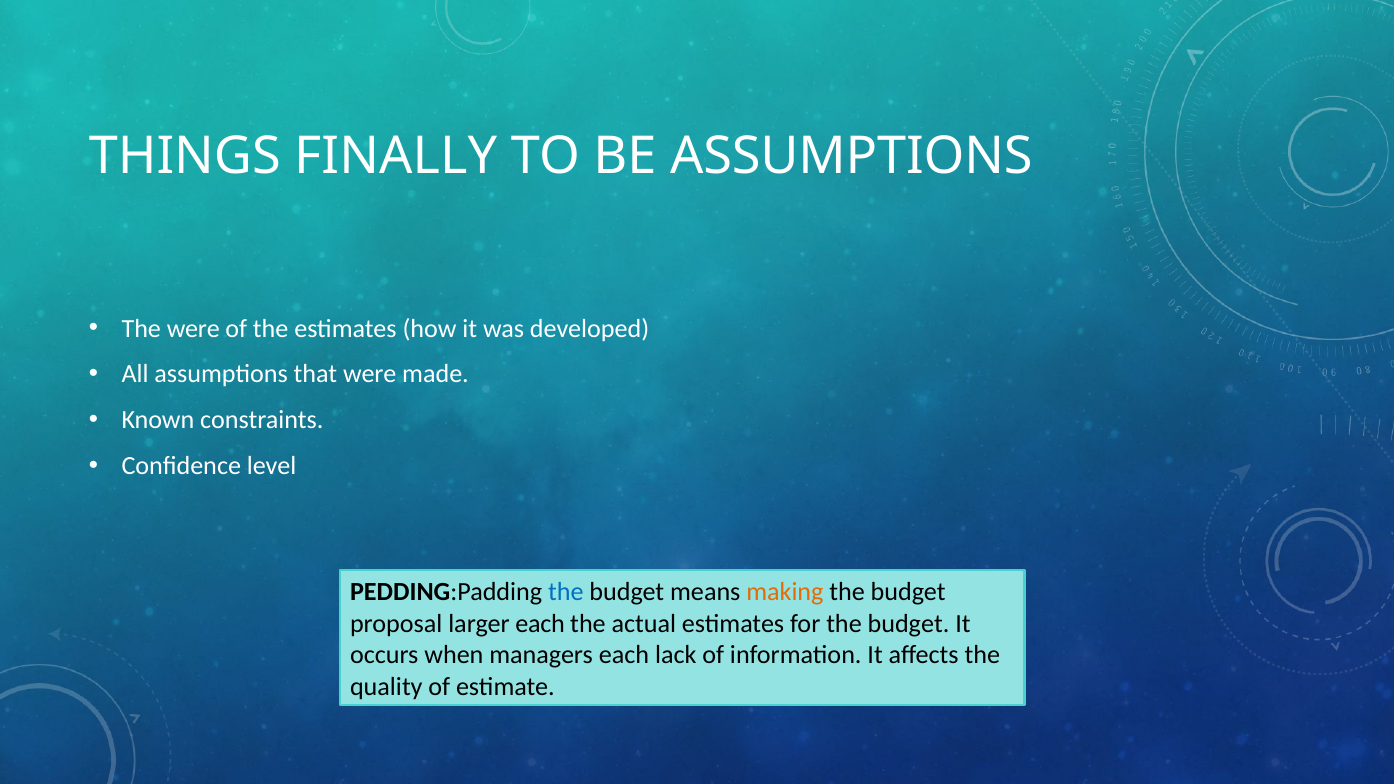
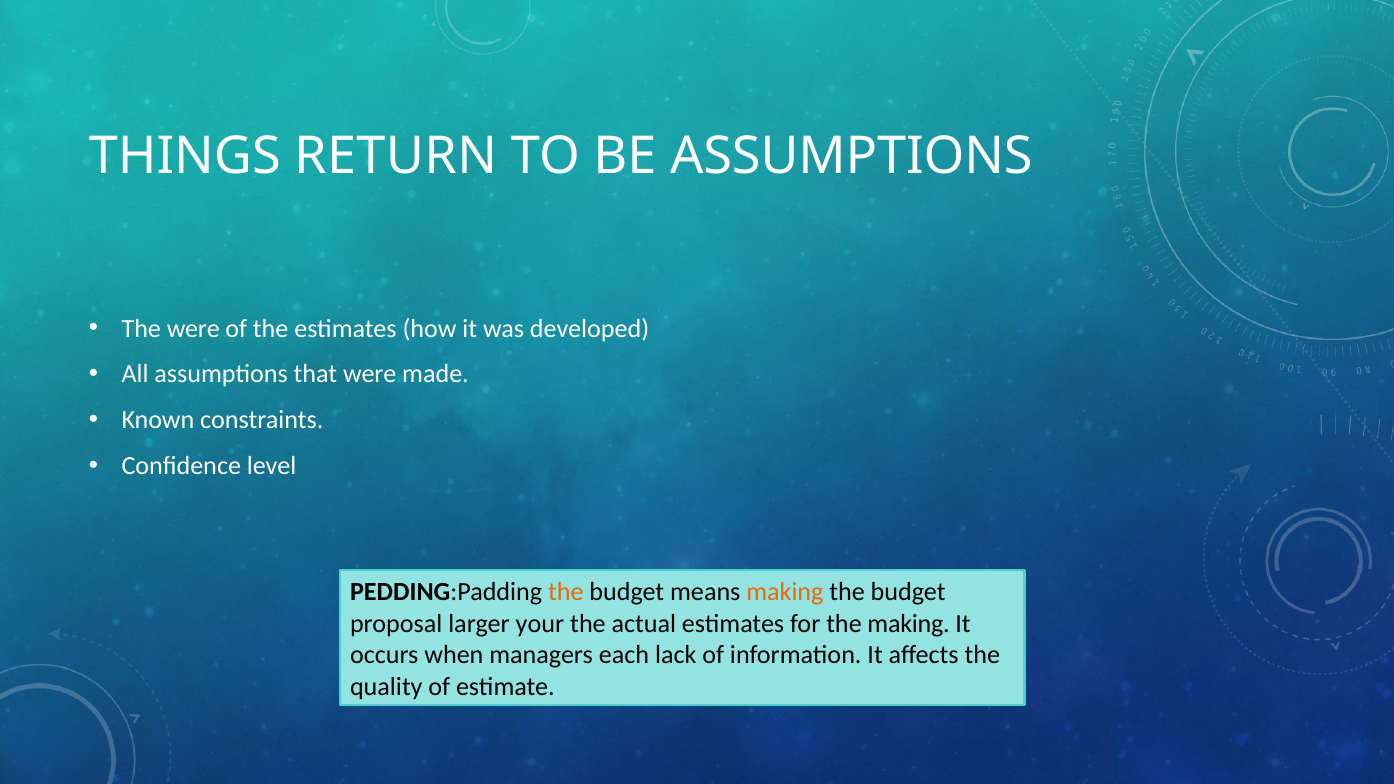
FINALLY: FINALLY -> RETURN (396, 157)
the colour: blue -> orange (566, 592)
larger each: each -> your (540, 624)
for the budget: budget -> making (909, 624)
